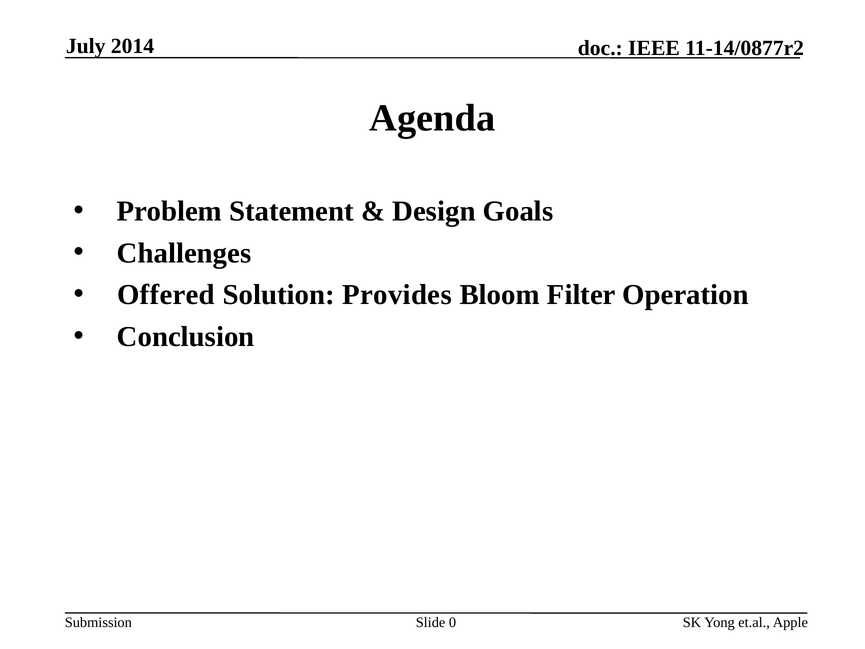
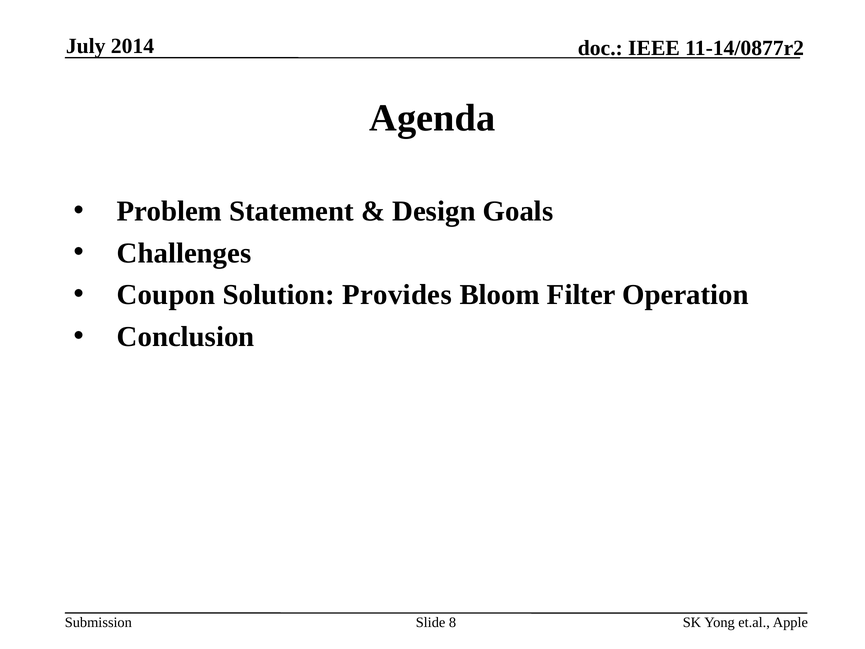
Offered: Offered -> Coupon (166, 295)
0: 0 -> 8 (453, 622)
